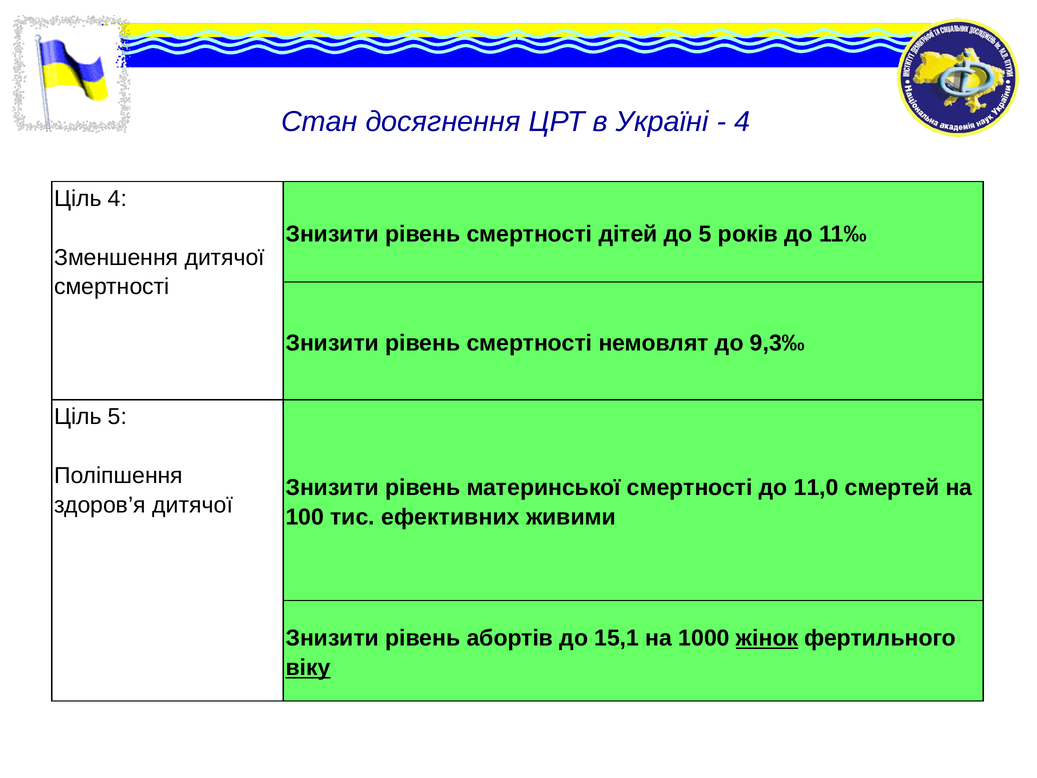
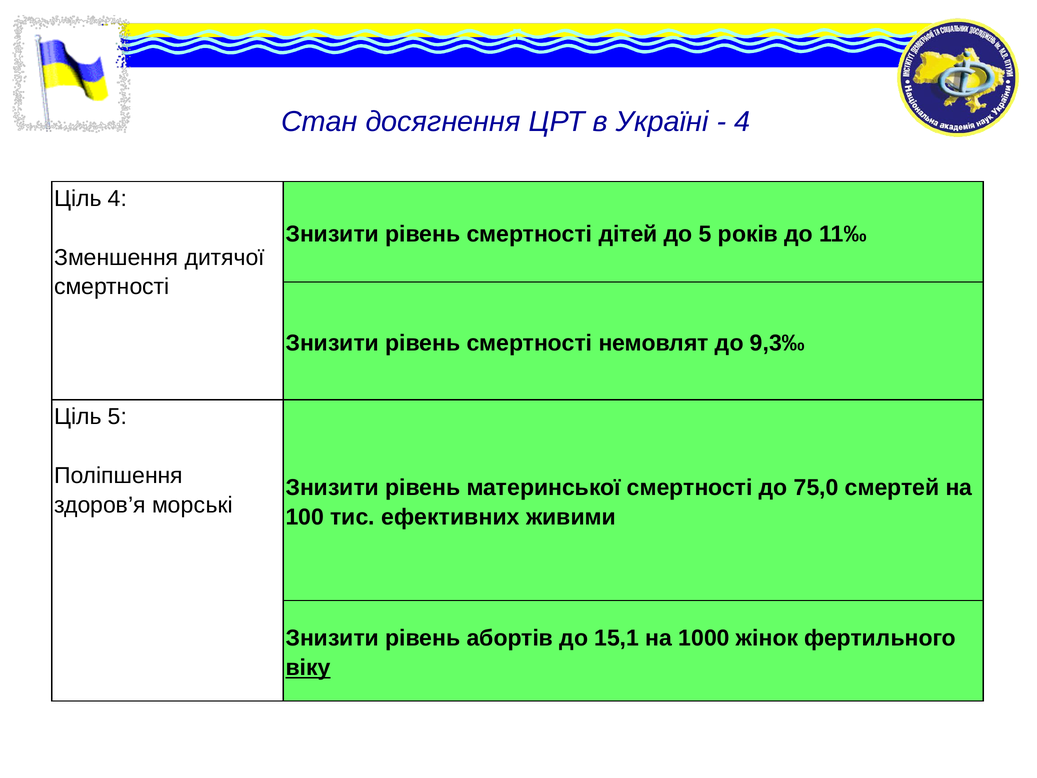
11,0: 11,0 -> 75,0 (816, 488)
здоров’я дитячої: дитячої -> морські (193, 505)
жінок underline: present -> none (767, 638)
